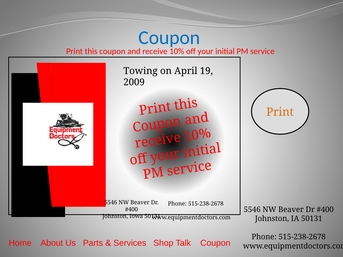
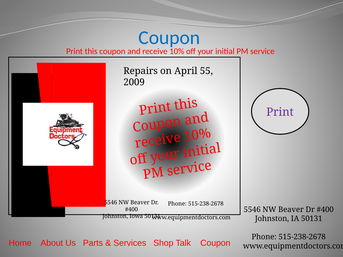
Towing: Towing -> Repairs (141, 71)
19: 19 -> 55 (206, 71)
Print colour: orange -> purple (280, 112)
